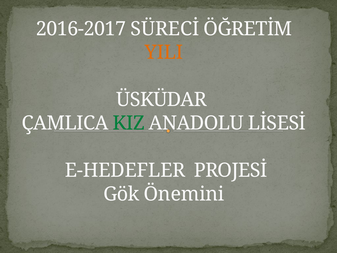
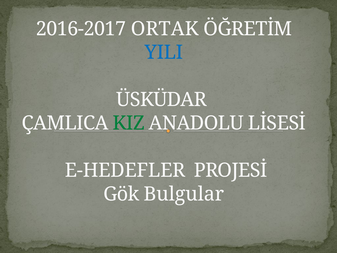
SÜRECİ: SÜRECİ -> ORTAK (165, 29)
YILI colour: orange -> blue (164, 52)
Önemini: Önemini -> Bulgular (184, 194)
